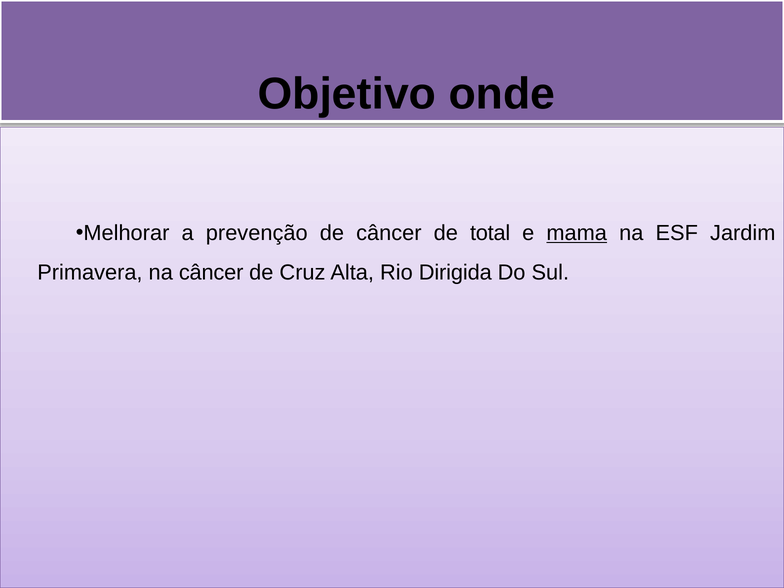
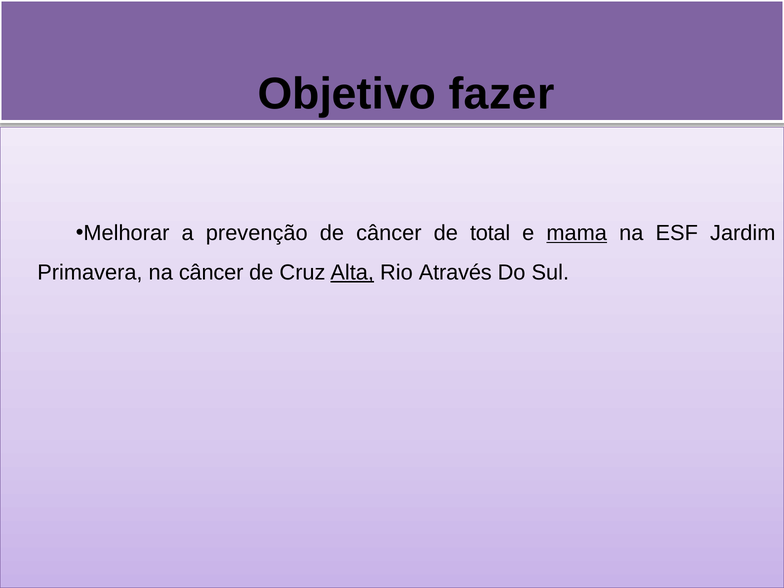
onde: onde -> fazer (502, 94)
Alta underline: none -> present (352, 272)
Dirigida: Dirigida -> Através (455, 272)
